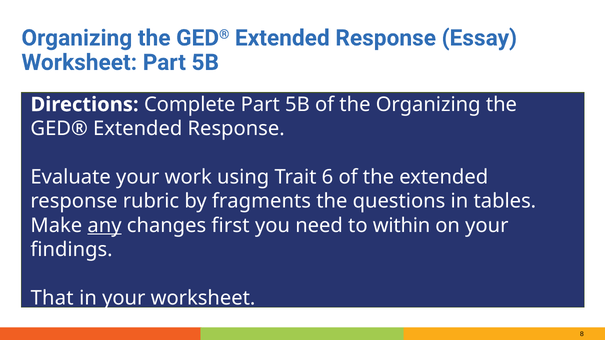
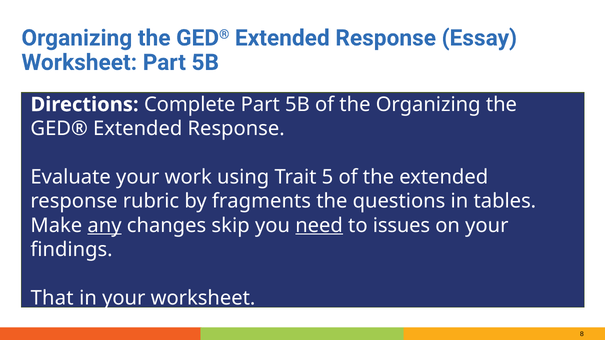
6: 6 -> 5 (327, 177)
first: first -> skip (231, 226)
need underline: none -> present (319, 226)
within: within -> issues (401, 226)
